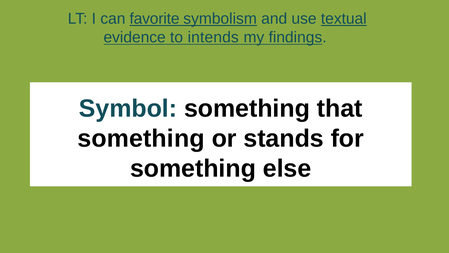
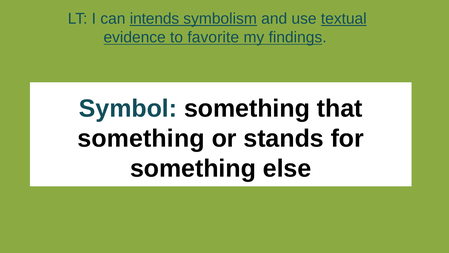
favorite: favorite -> intends (154, 19)
intends: intends -> favorite (213, 37)
